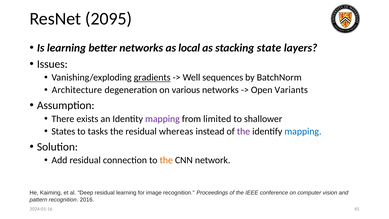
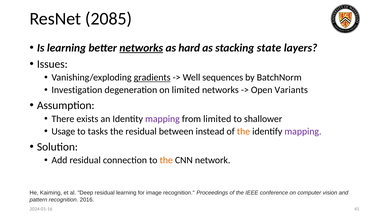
2095: 2095 -> 2085 (109, 19)
networks underline: none -> present (141, 48)
local: local -> hard (189, 48)
Architecture: Architecture -> Investigation (77, 90)
on various: various -> limited (186, 90)
States: States -> Usage (63, 131)
whereas: whereas -> between (176, 131)
the colour: purple -> orange (243, 131)
mapping colour: blue -> purple (303, 131)
